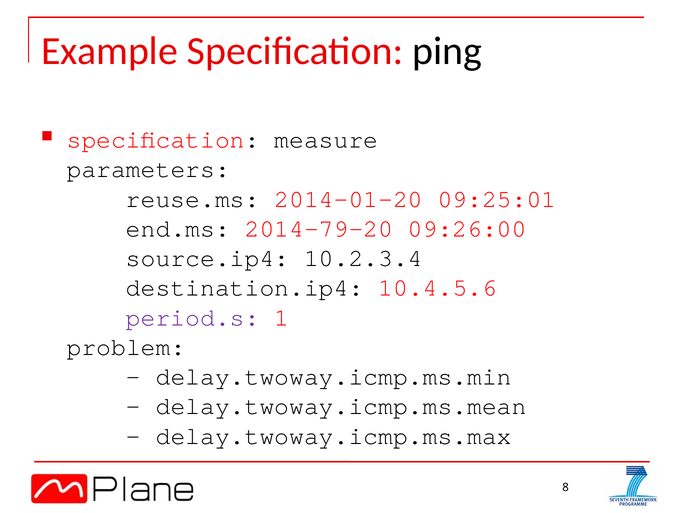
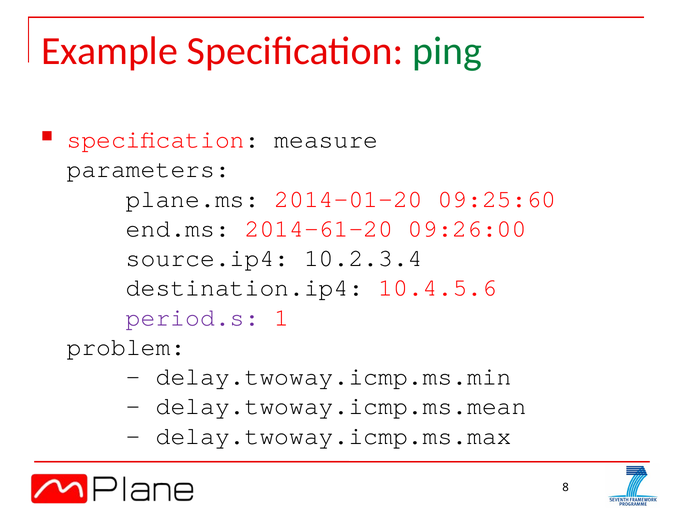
ping colour: black -> green (447, 51)
reuse.ms: reuse.ms -> plane.ms (193, 199)
09:25:01: 09:25:01 -> 09:25:60 (497, 199)
2014-79-20: 2014-79-20 -> 2014-61-20 (319, 229)
